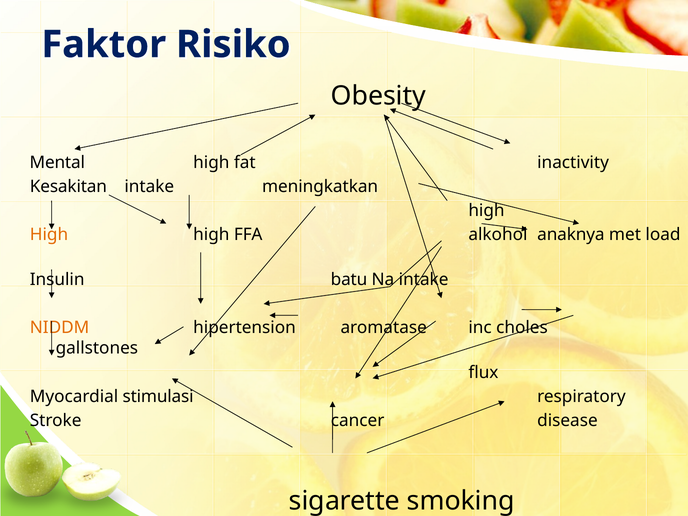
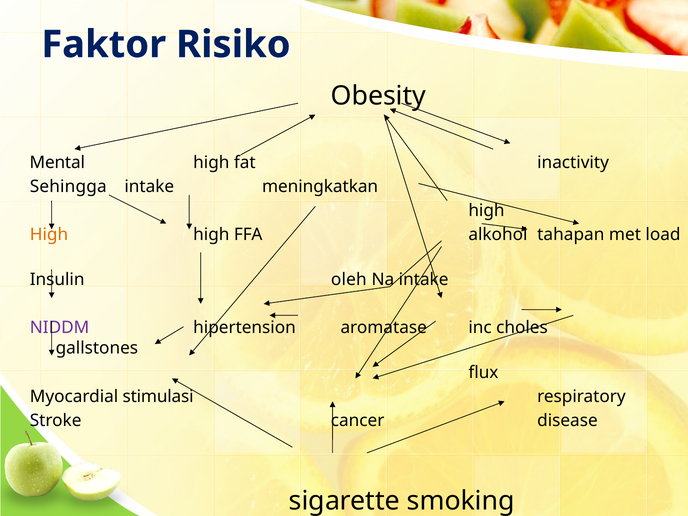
Kesakitan: Kesakitan -> Sehingga (68, 187)
anaknya: anaknya -> tahapan (571, 235)
batu: batu -> oleh (349, 280)
NIDDM colour: orange -> purple (60, 328)
